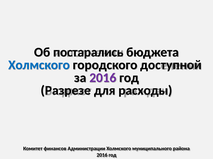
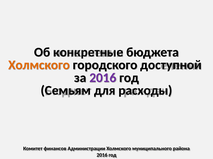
постарались: постарались -> конкретные (88, 52)
Холмского colour: blue -> orange (39, 65)
Разрезе: Разрезе -> Семьям (66, 91)
